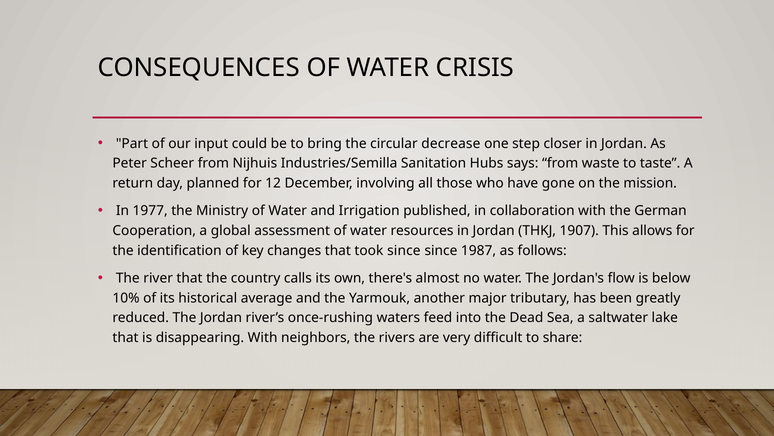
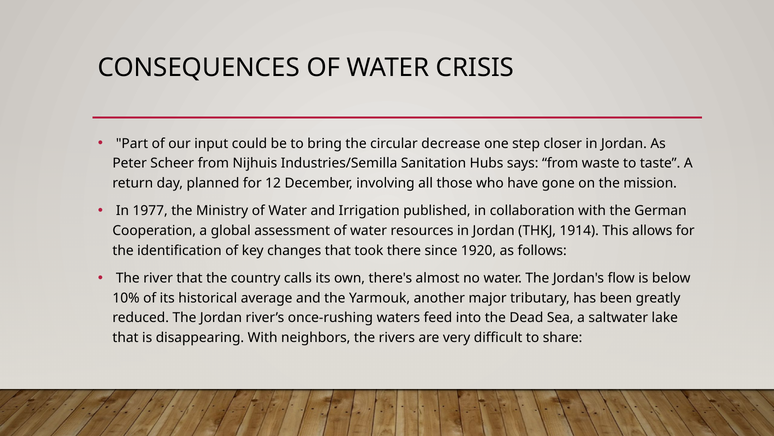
1907: 1907 -> 1914 (579, 230)
took since: since -> there (404, 250)
1987: 1987 -> 1920 (479, 250)
